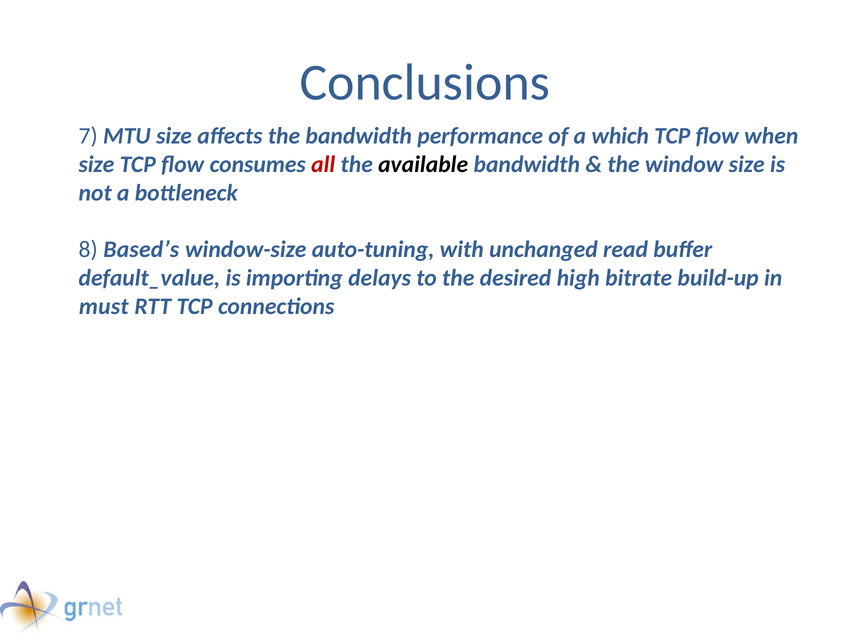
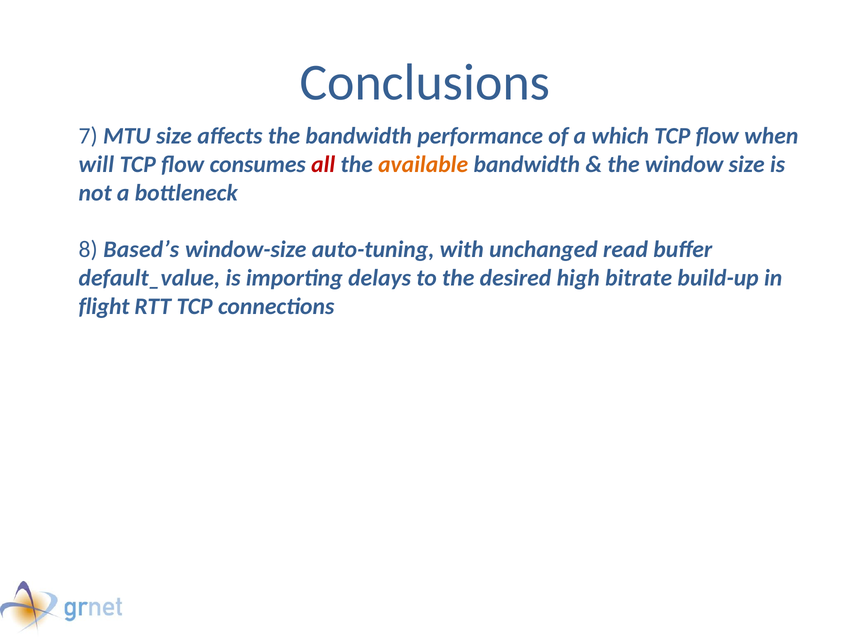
size: size -> will (96, 164)
available colour: black -> orange (423, 164)
must: must -> flight (104, 306)
